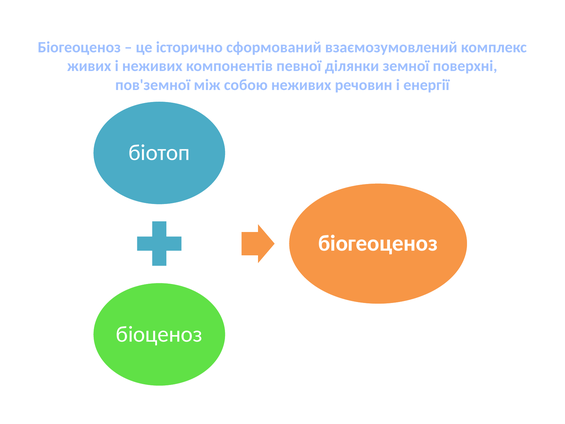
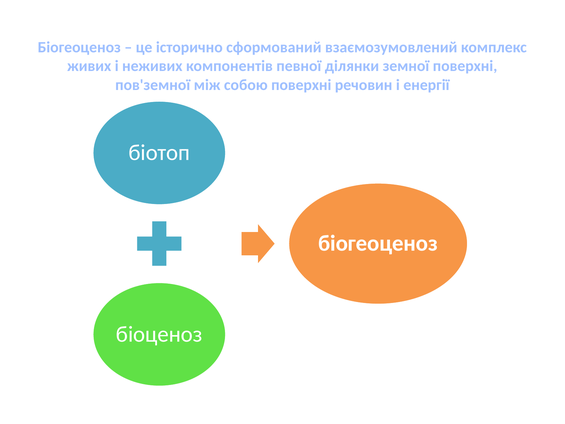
собою неживих: неживих -> поверхні (301, 85)
